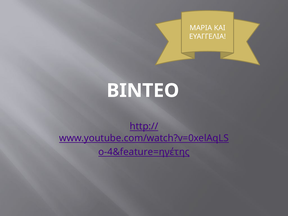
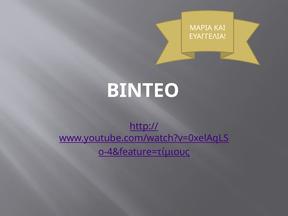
o-4&feature=ηγέτης: o-4&feature=ηγέτης -> o-4&feature=τίμιους (144, 152)
